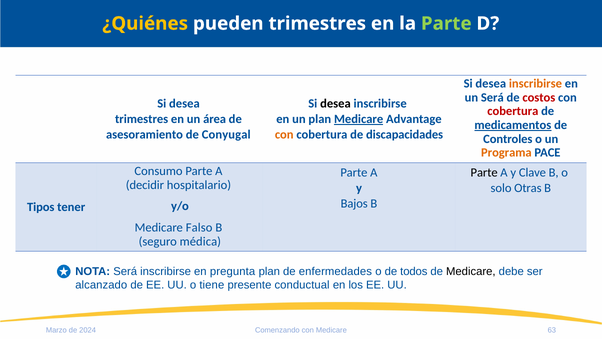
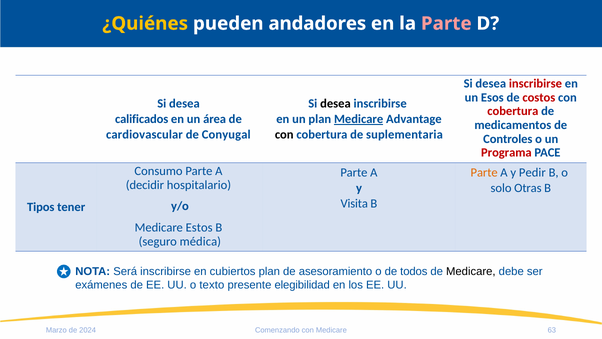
pueden trimestres: trimestres -> andadores (317, 23)
Parte colour: light green -> pink (446, 23)
inscribirse colour: orange -> red (535, 84)
un Será: Será -> Esos (492, 97)
trimestres: trimestres -> calificados (142, 119)
medicamentos underline: present -> none (513, 125)
asesoramiento: asesoramiento -> cardiovascular (144, 134)
con colour: orange -> black (284, 134)
discapacidades: discapacidades -> suplementaria (404, 134)
Programa colour: orange -> red (506, 153)
Parte colour: black -> orange (484, 172)
Clave: Clave -> Pedir (532, 172)
Bajos: Bajos -> Visita (354, 203)
Falso: Falso -> Estos (199, 227)
pregunta: pregunta -> cubiertos (233, 271)
enfermedades: enfermedades -> asesoramiento (335, 271)
alcanzado: alcanzado -> exámenes (101, 285)
tiene: tiene -> texto (212, 285)
conductual: conductual -> elegibilidad (302, 285)
